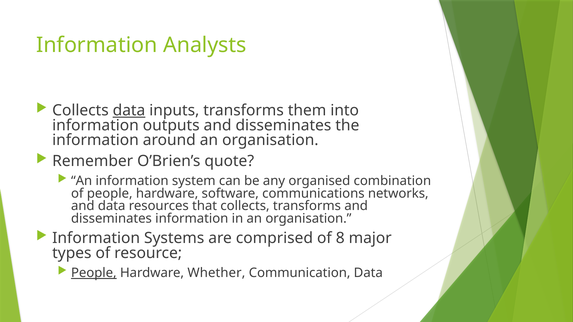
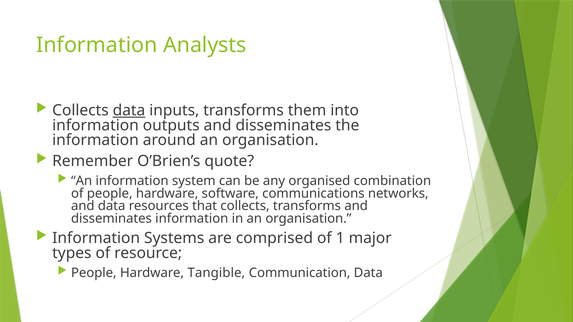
8: 8 -> 1 (340, 238)
People underline: present -> none (94, 273)
Whether: Whether -> Tangible (216, 273)
